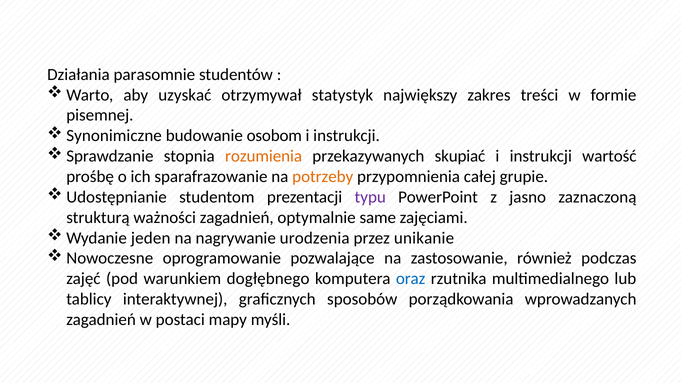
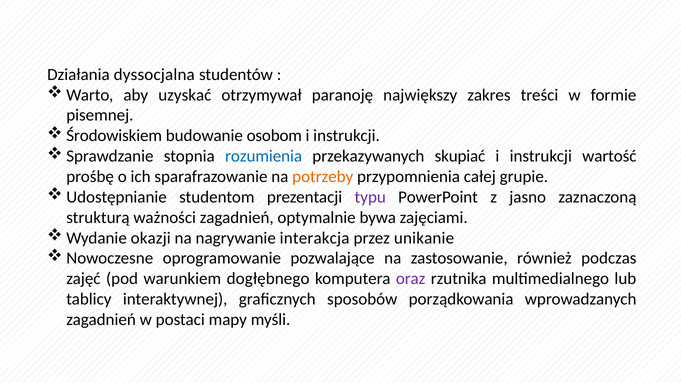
parasomnie: parasomnie -> dyssocjalna (154, 75)
statystyk: statystyk -> paranoję (342, 95)
Synonimiczne: Synonimiczne -> Środowiskiem (114, 136)
rozumienia colour: orange -> blue (264, 156)
same: same -> bywa (378, 218)
jeden: jeden -> okazji (151, 238)
urodzenia: urodzenia -> interakcja (315, 238)
oraz colour: blue -> purple (411, 279)
